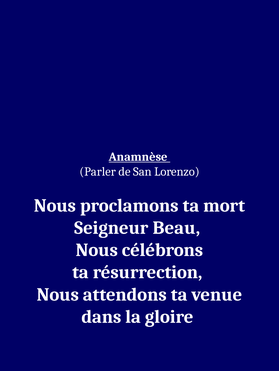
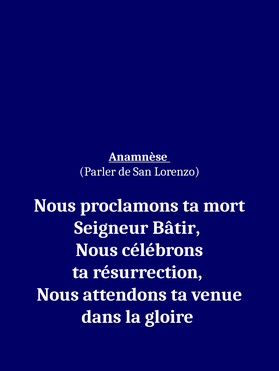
Beau: Beau -> Bâtir (176, 228)
